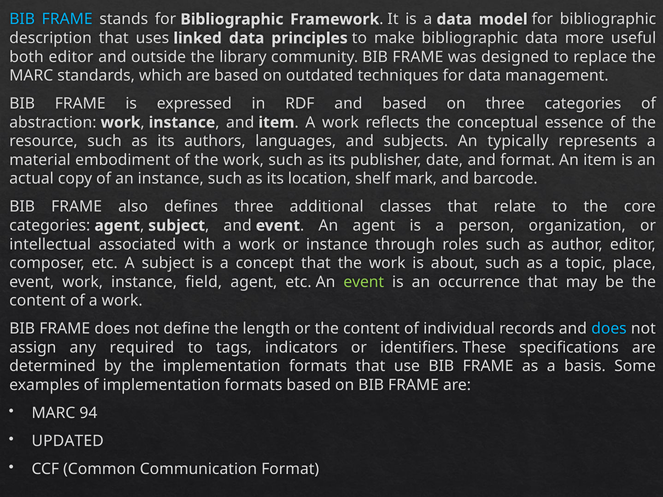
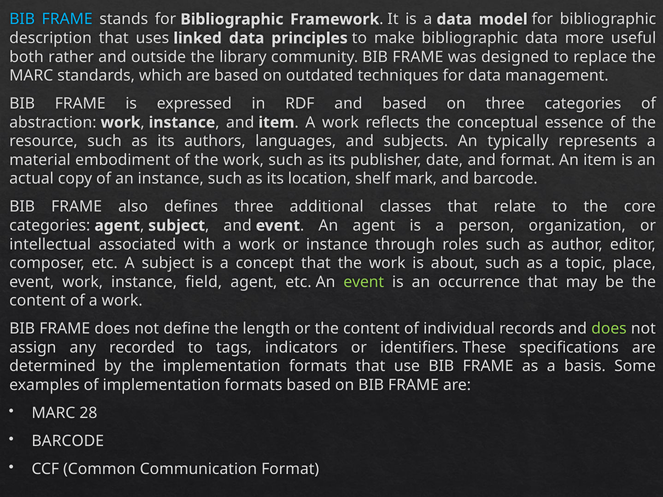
both editor: editor -> rather (71, 57)
does colour: light blue -> light green (609, 329)
required: required -> recorded (142, 348)
94: 94 -> 28 (88, 413)
UPDATED: UPDATED -> BARCODE (68, 441)
